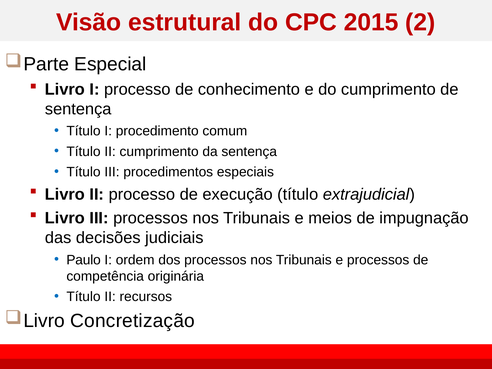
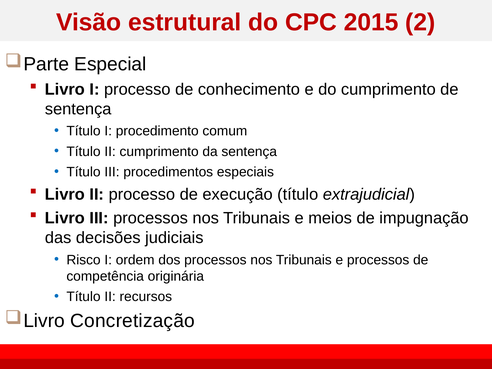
Paulo: Paulo -> Risco (83, 260)
